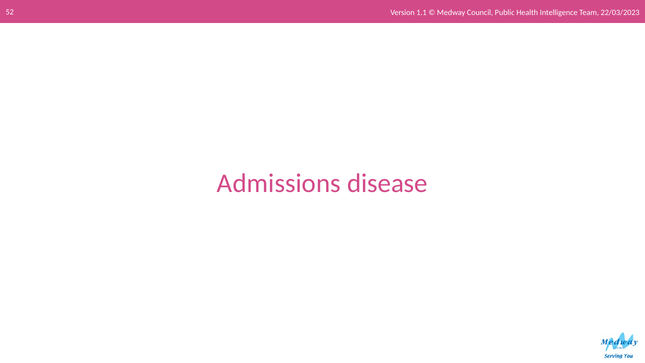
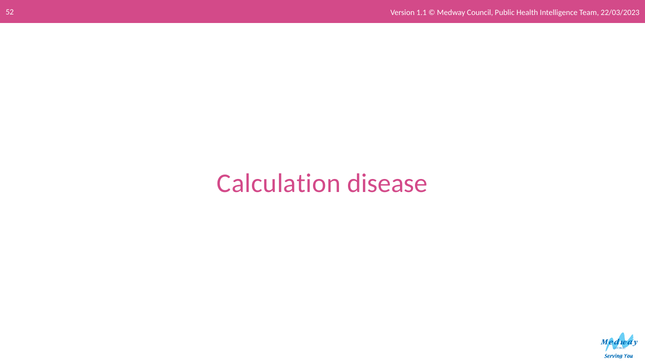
Admissions: Admissions -> Calculation (279, 183)
